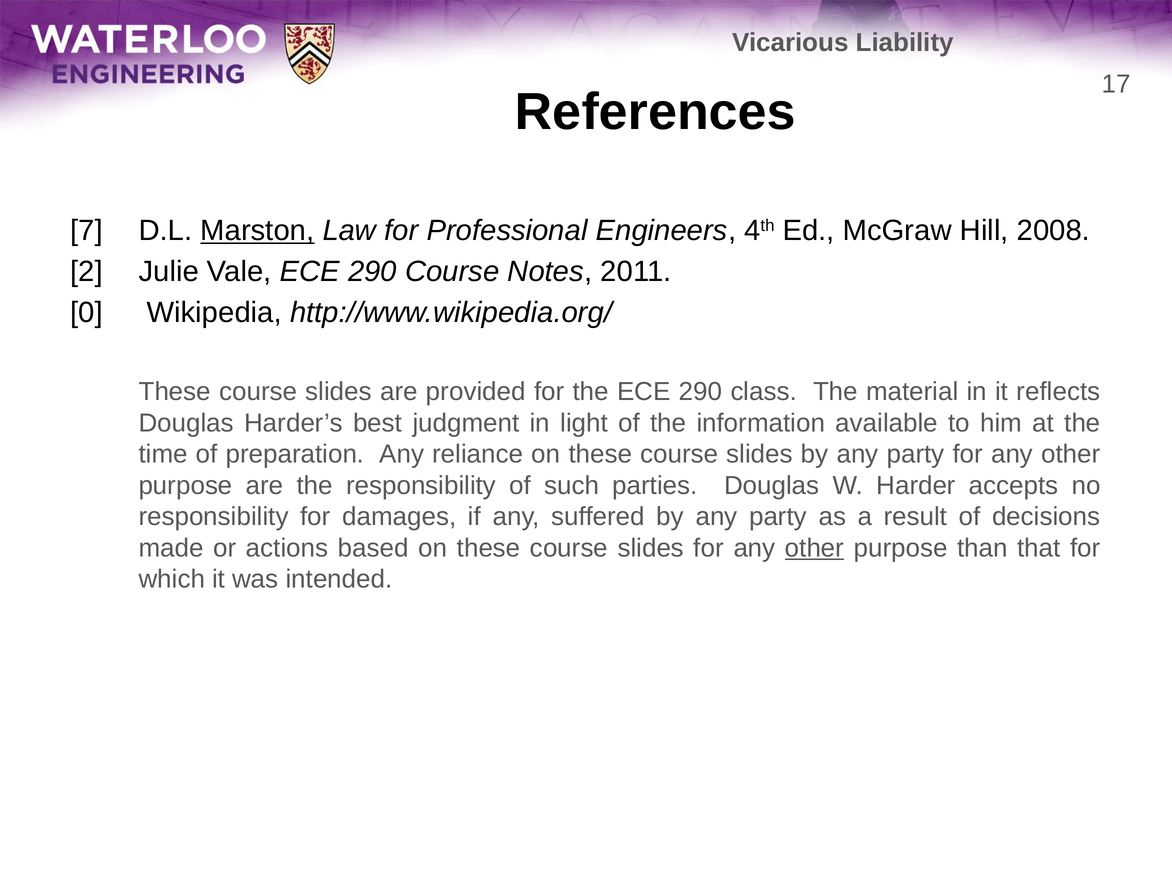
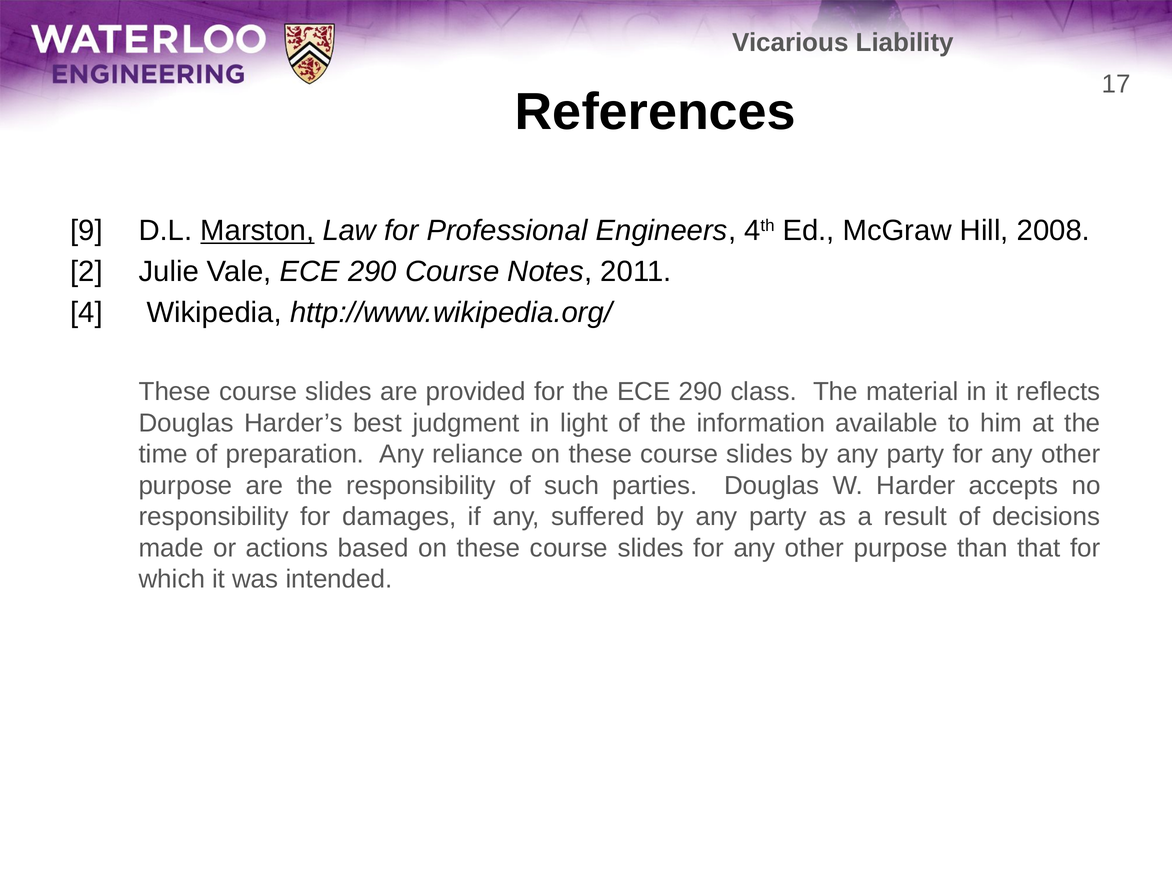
7: 7 -> 9 (87, 231)
0: 0 -> 4 (87, 313)
other underline: present -> none (814, 548)
